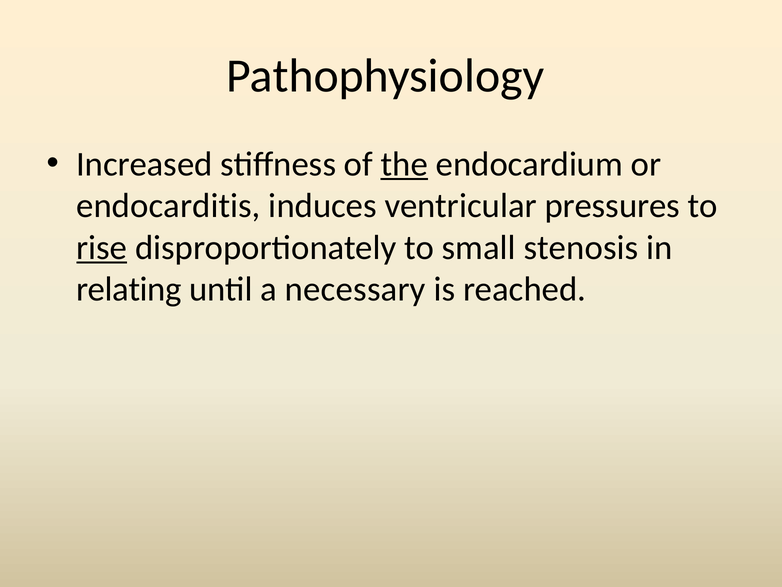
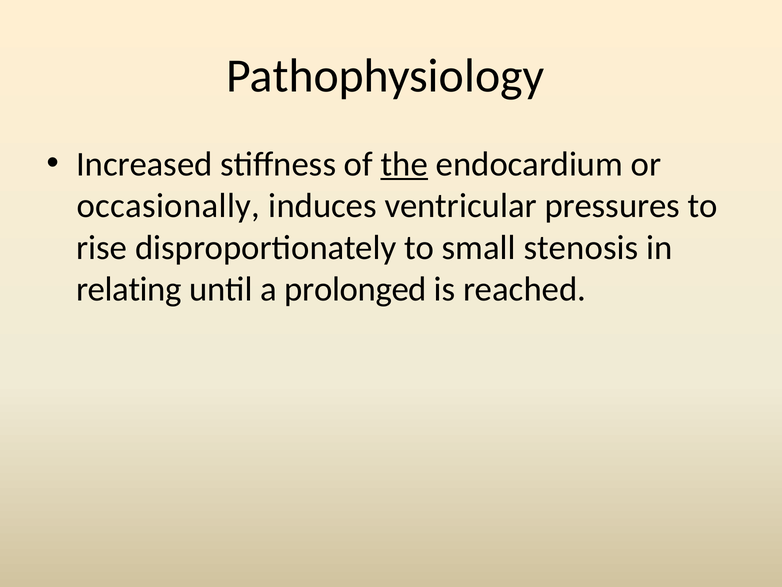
endocarditis: endocarditis -> occasionally (168, 206)
rise underline: present -> none (102, 247)
necessary: necessary -> prolonged (356, 289)
